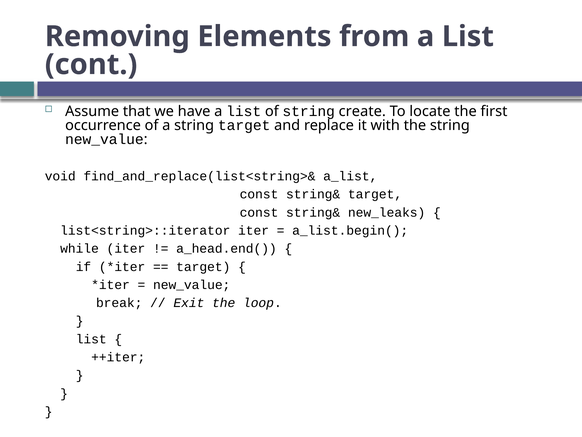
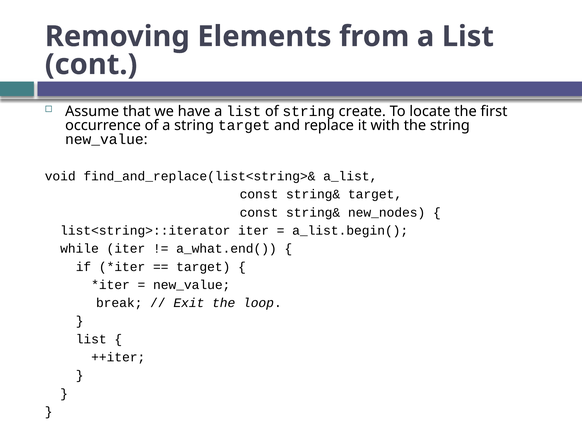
new_leaks: new_leaks -> new_nodes (387, 212)
a_head.end(: a_head.end( -> a_what.end( (226, 248)
